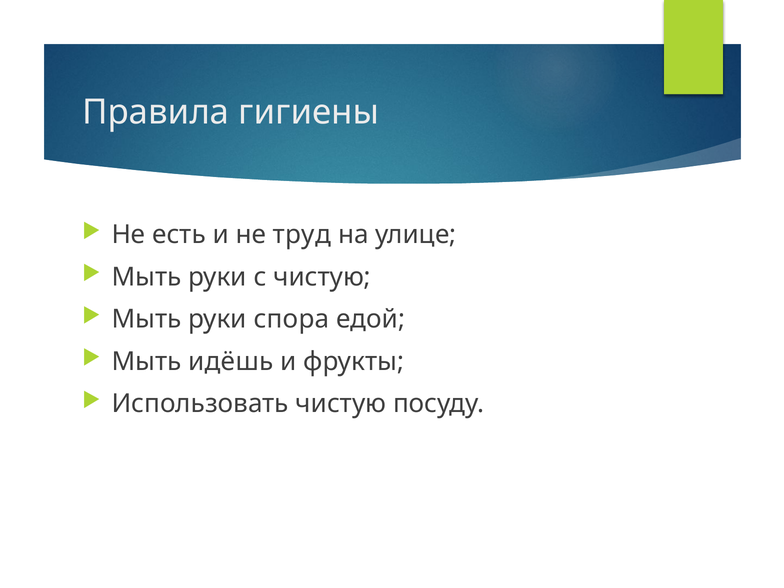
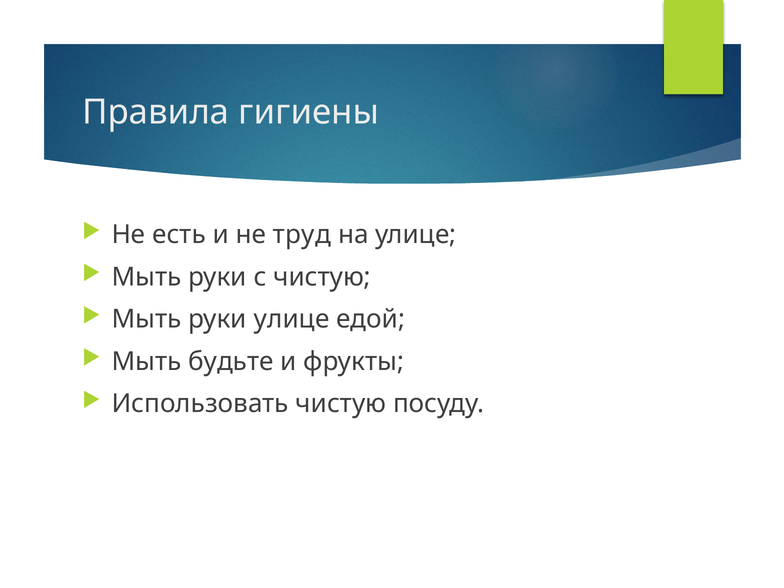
руки спора: спора -> улице (292, 319)
идёшь: идёшь -> будьте (231, 362)
